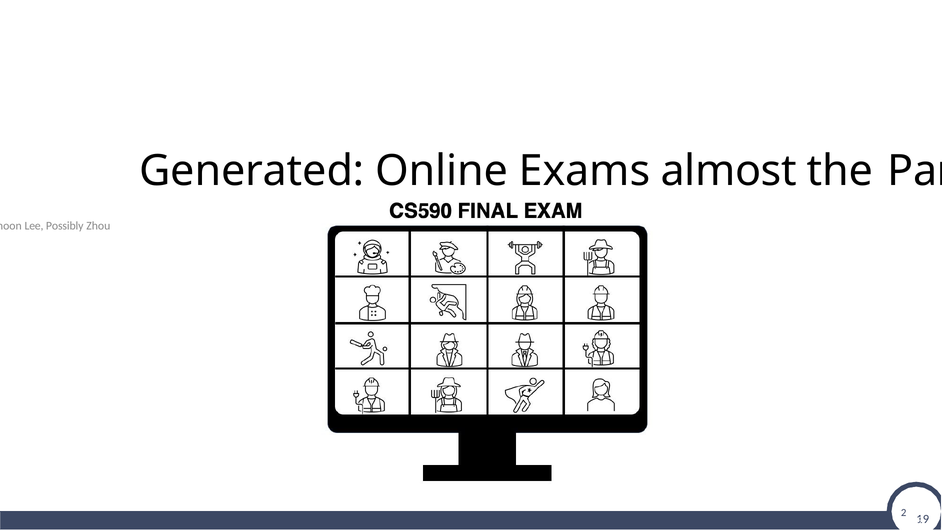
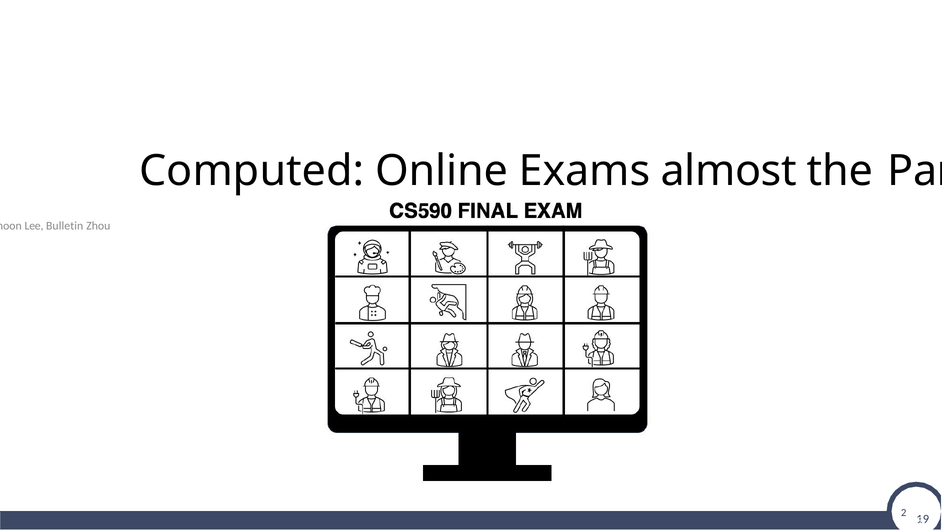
Generated: Generated -> Computed (252, 171)
Possibly: Possibly -> Bulletin (65, 226)
